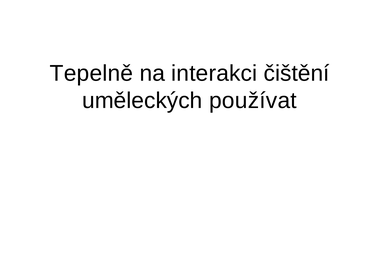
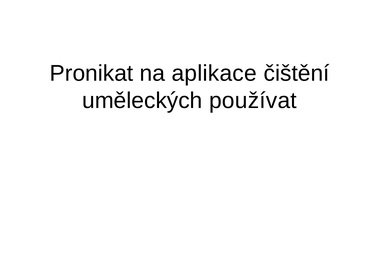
Tepelně: Tepelně -> Pronikat (92, 73)
interakci: interakci -> aplikace (214, 73)
